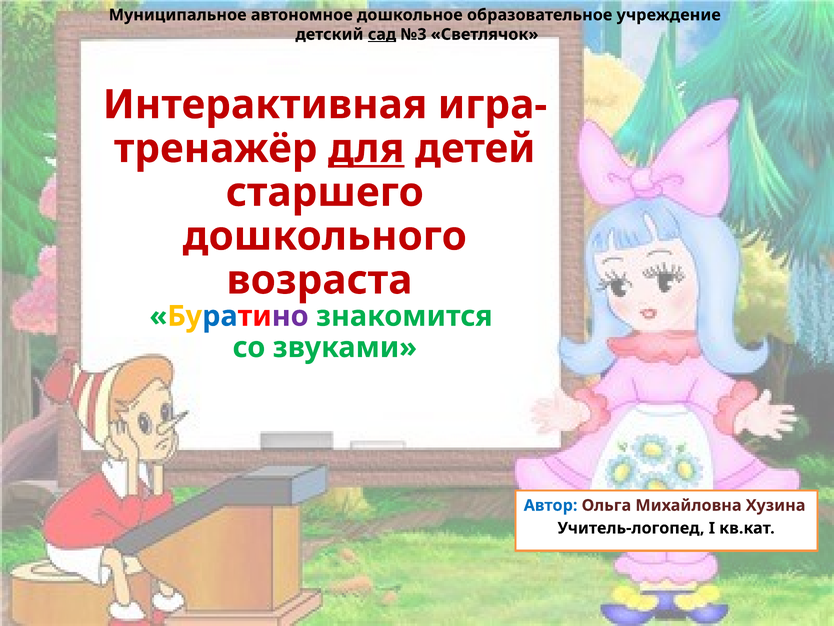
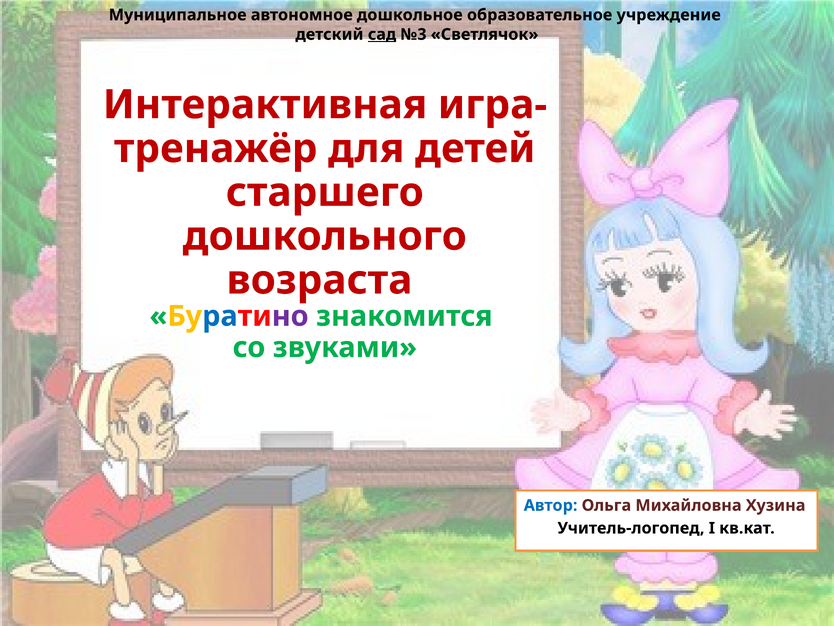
для underline: present -> none (366, 149)
